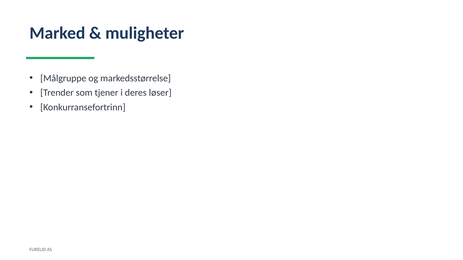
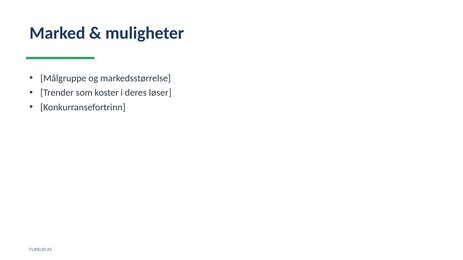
tjener: tjener -> koster (107, 93)
